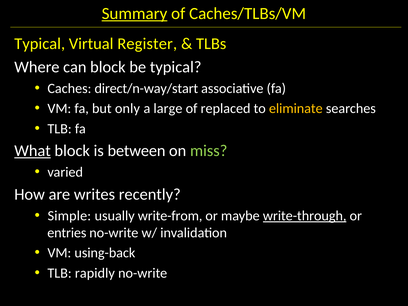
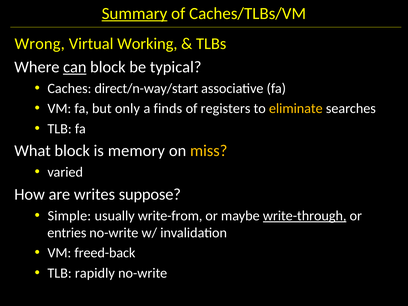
Typical: Typical -> Wrong (40, 44)
Register: Register -> Working (147, 44)
can underline: none -> present (75, 67)
large: large -> finds (168, 109)
replaced: replaced -> registers (226, 109)
What underline: present -> none (33, 151)
between: between -> memory (136, 151)
miss colour: light green -> yellow (209, 151)
recently: recently -> suppose (150, 194)
using-back: using-back -> freed-back (105, 253)
